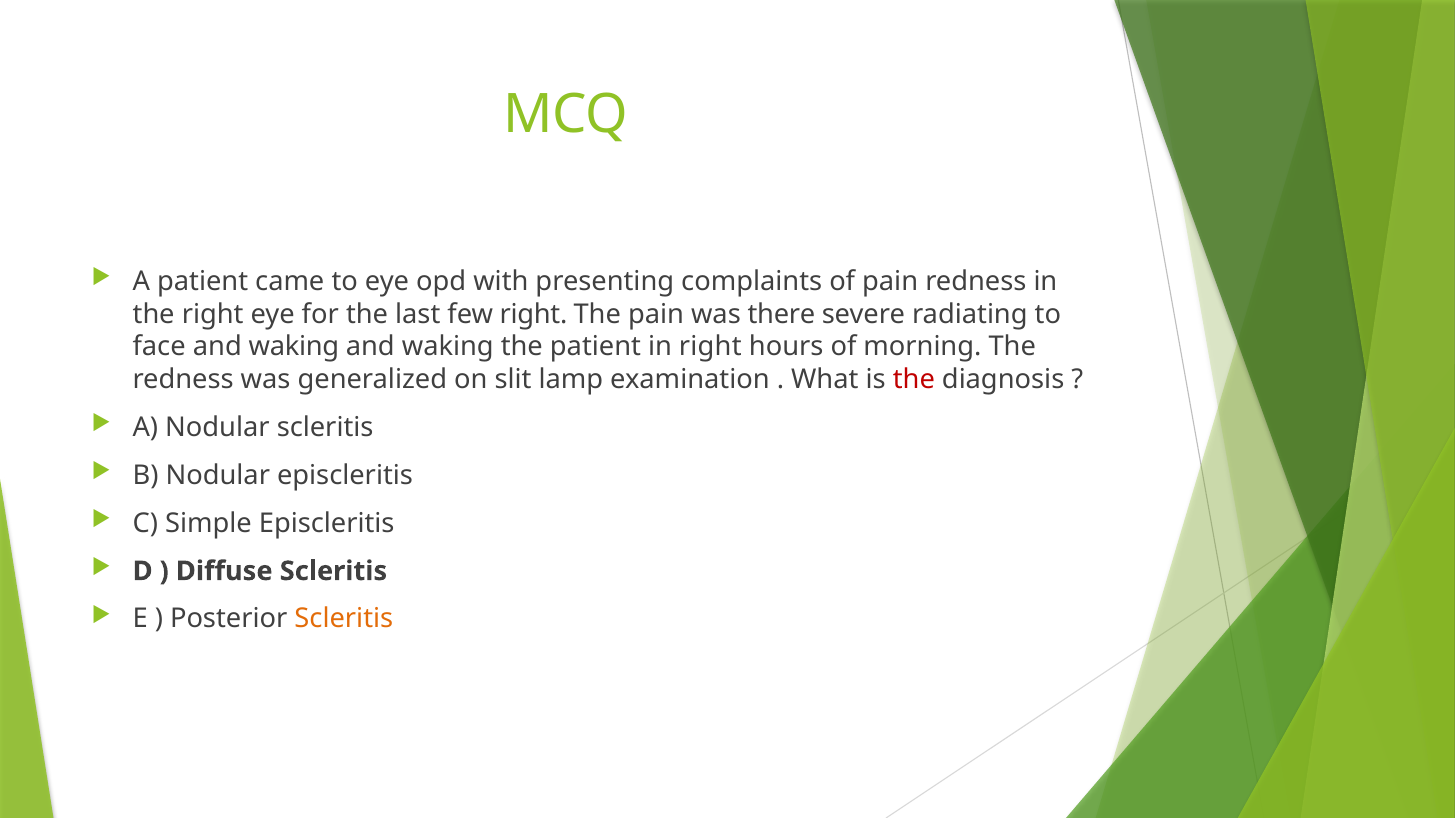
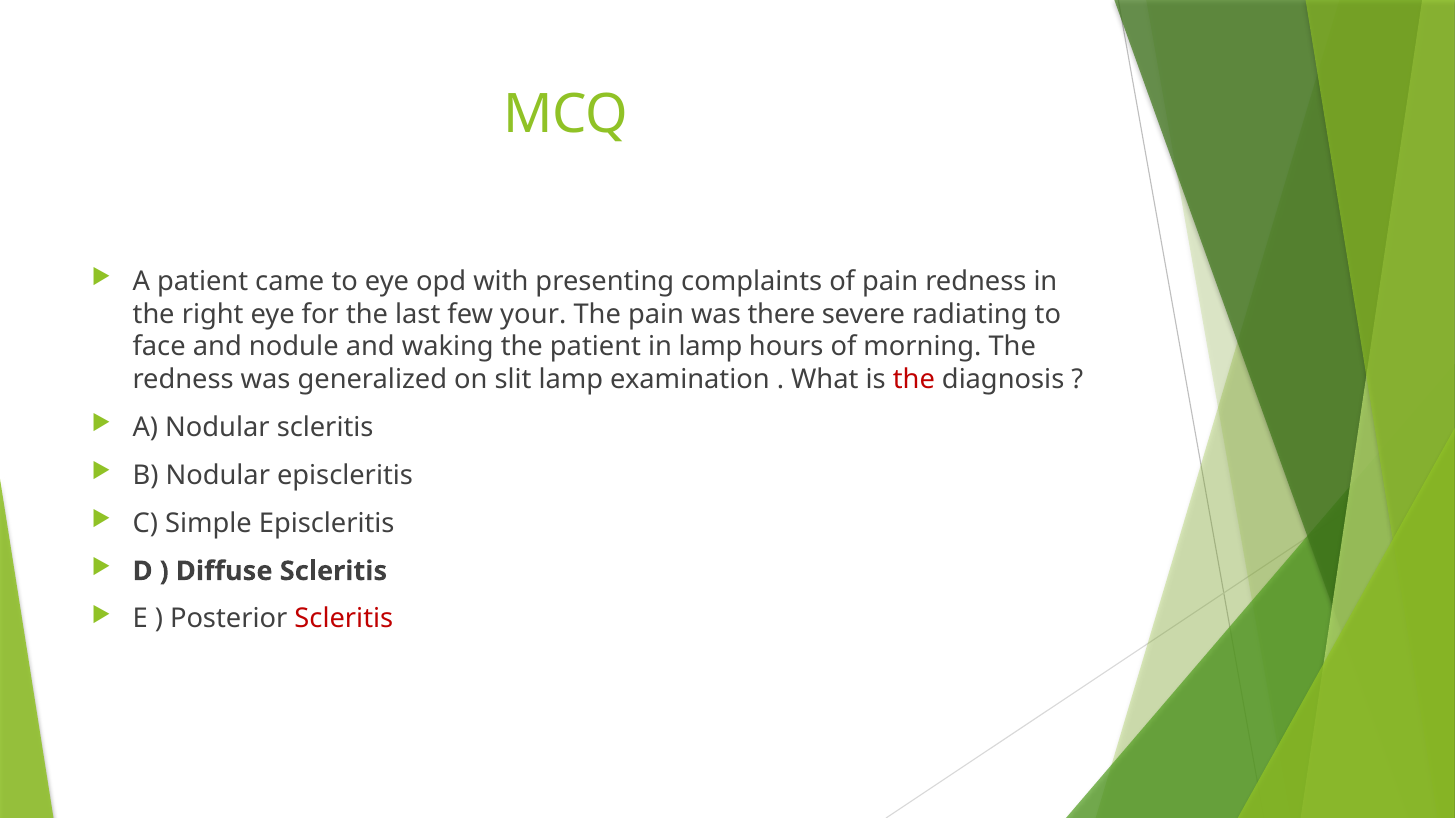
few right: right -> your (533, 314)
face and waking: waking -> nodule (294, 347)
in right: right -> lamp (711, 347)
Scleritis colour: orange -> red (344, 619)
